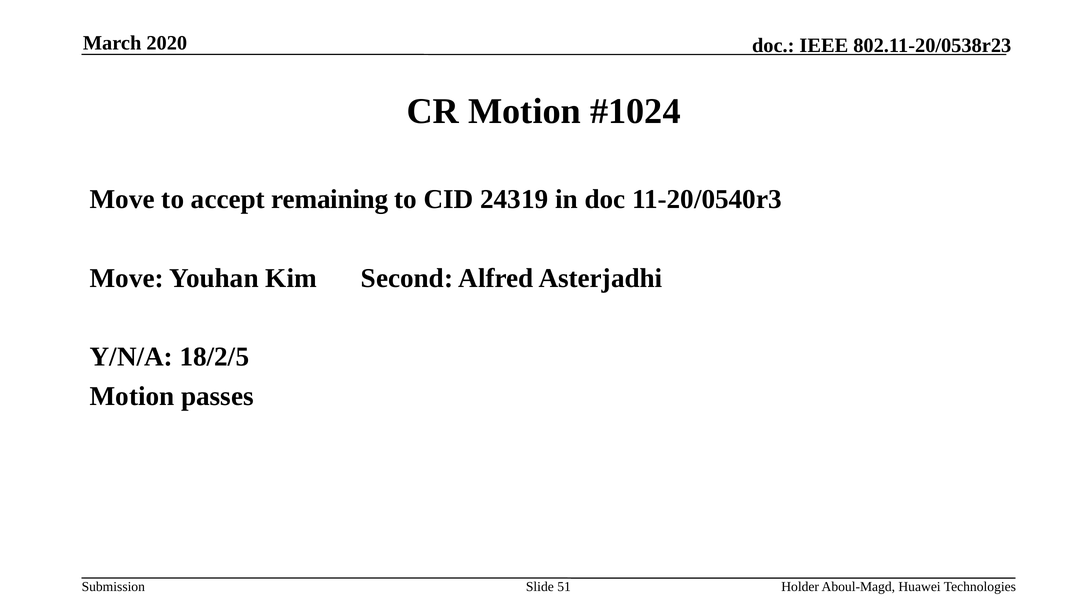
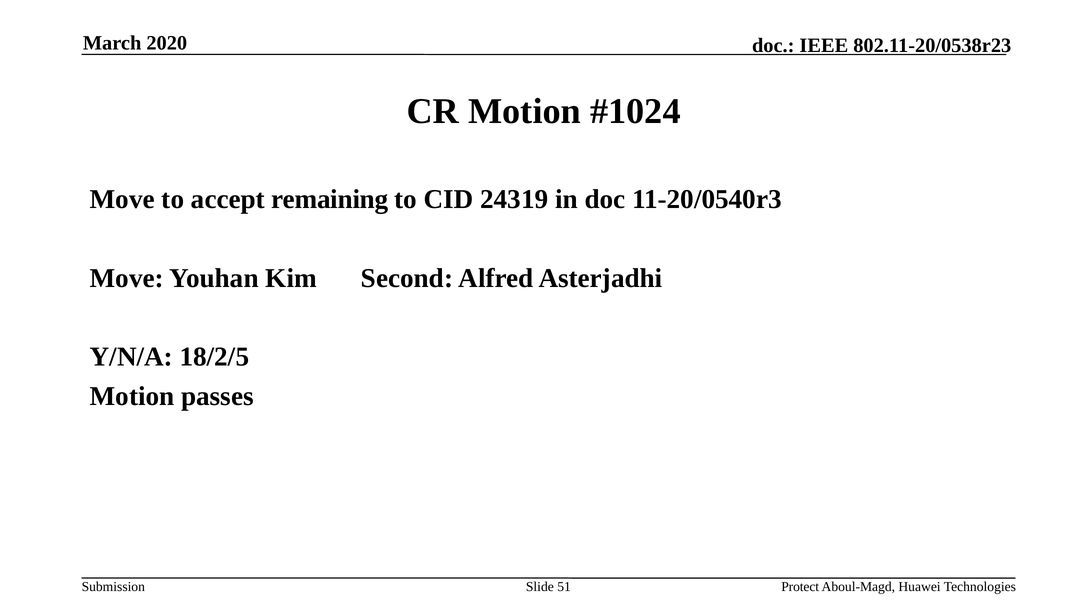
Holder: Holder -> Protect (800, 587)
